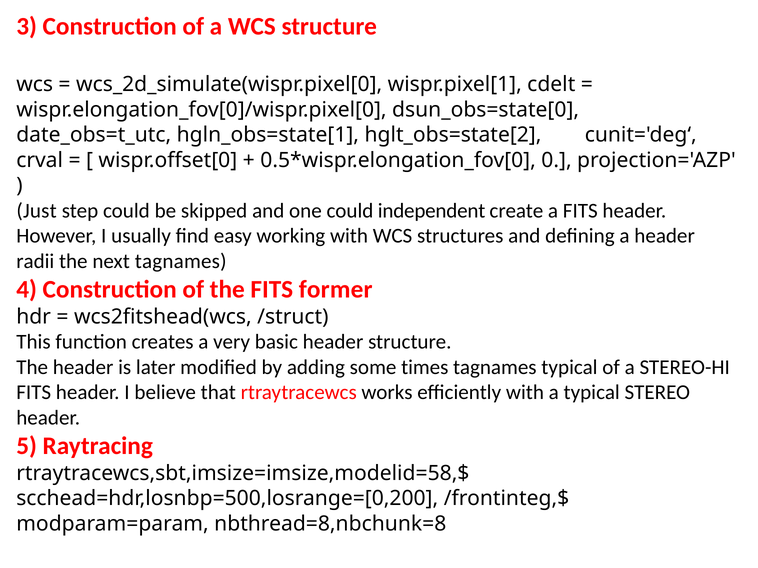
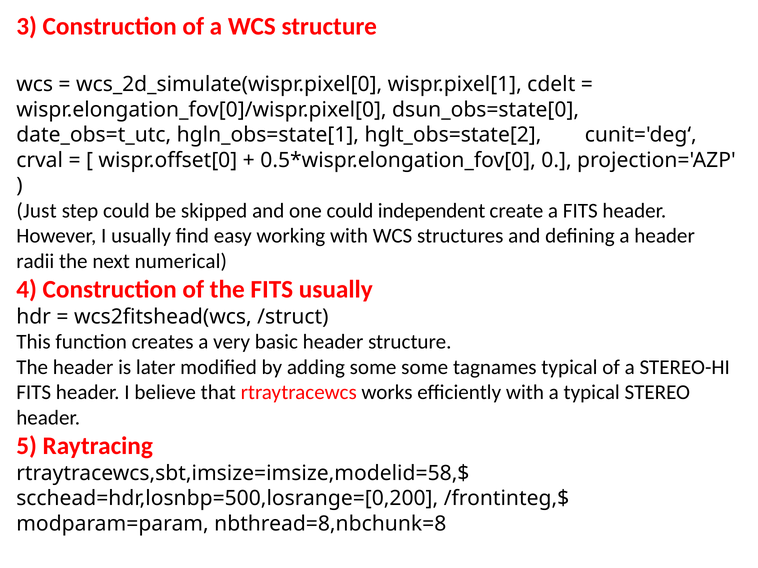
next tagnames: tagnames -> numerical (181, 261)
FITS former: former -> usually (336, 289)
some times: times -> some (425, 368)
